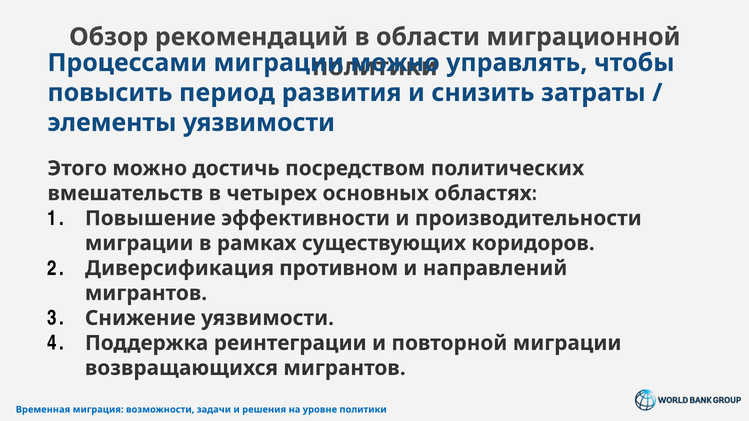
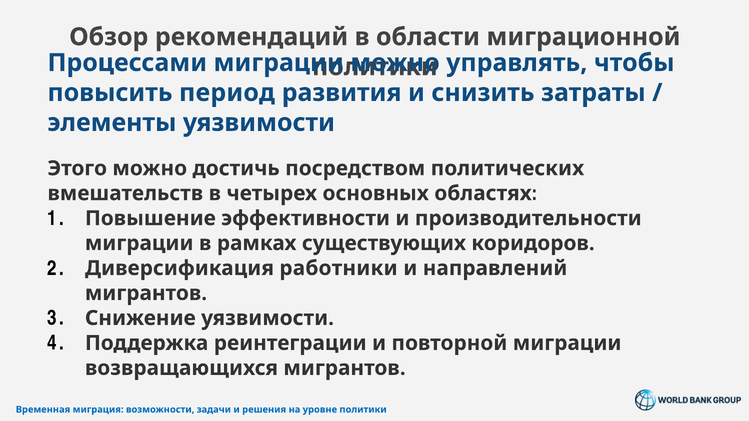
противном: противном -> работники (338, 268)
